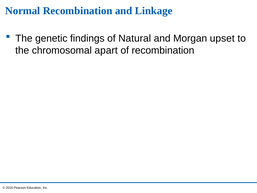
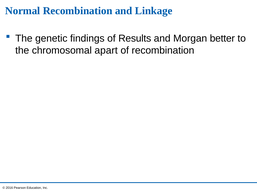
Natural: Natural -> Results (135, 38)
upset: upset -> better (222, 38)
